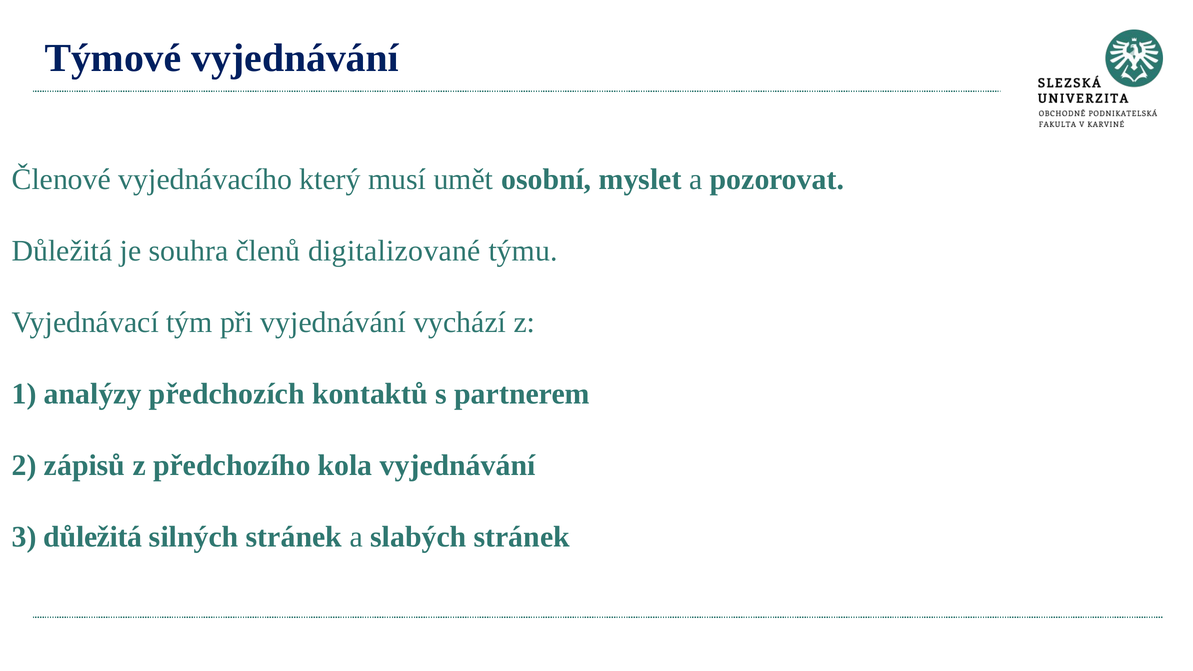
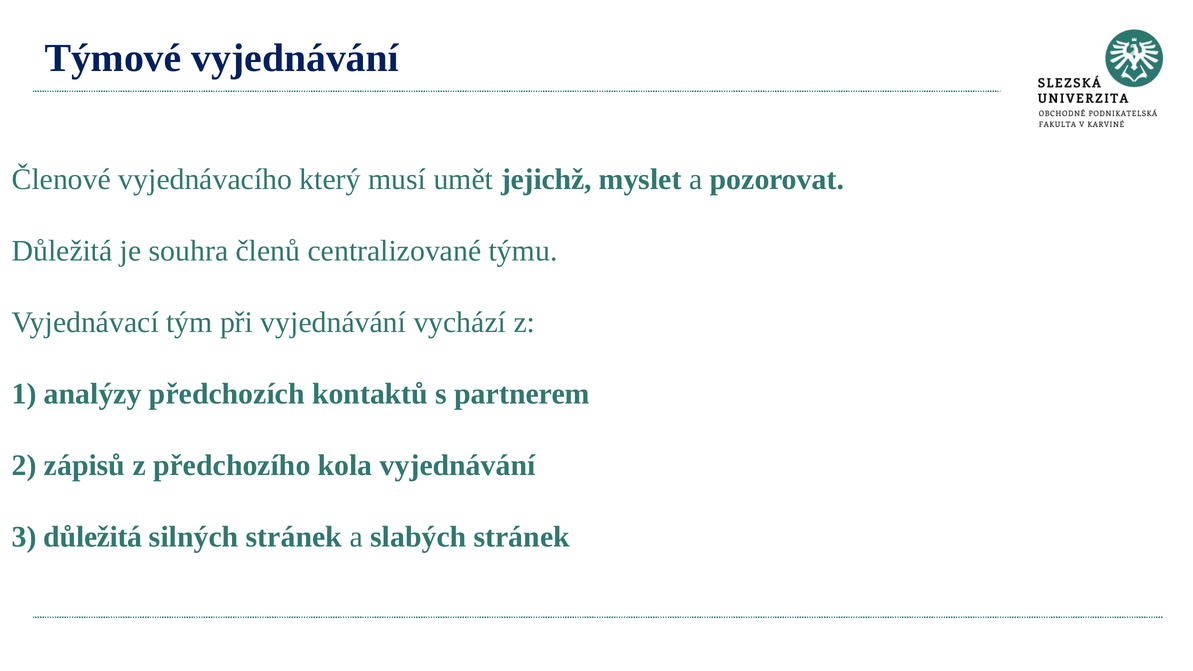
osobní: osobní -> jejichž (546, 179)
digitalizované: digitalizované -> centralizované (395, 251)
